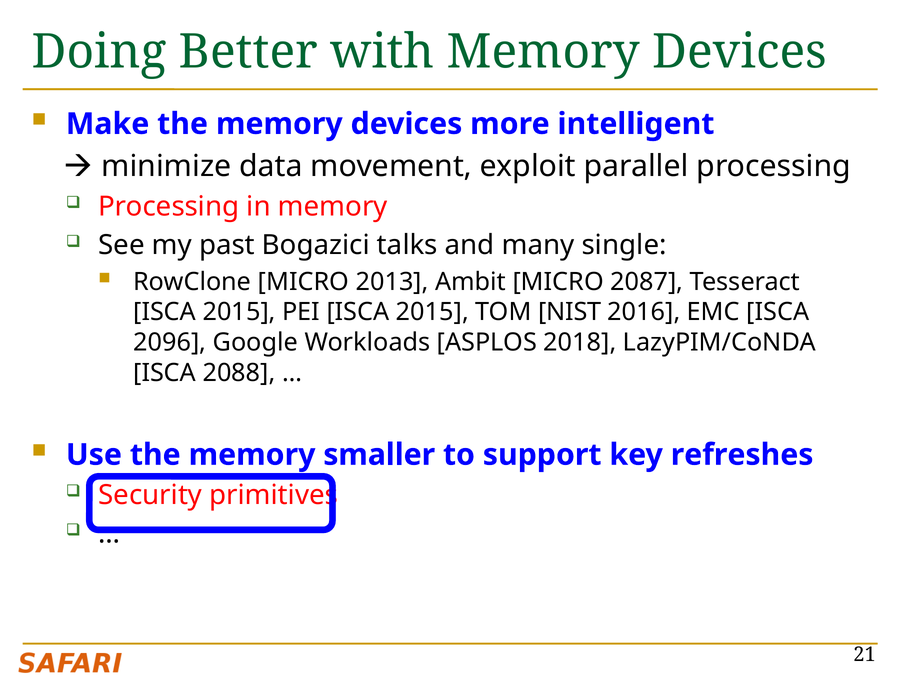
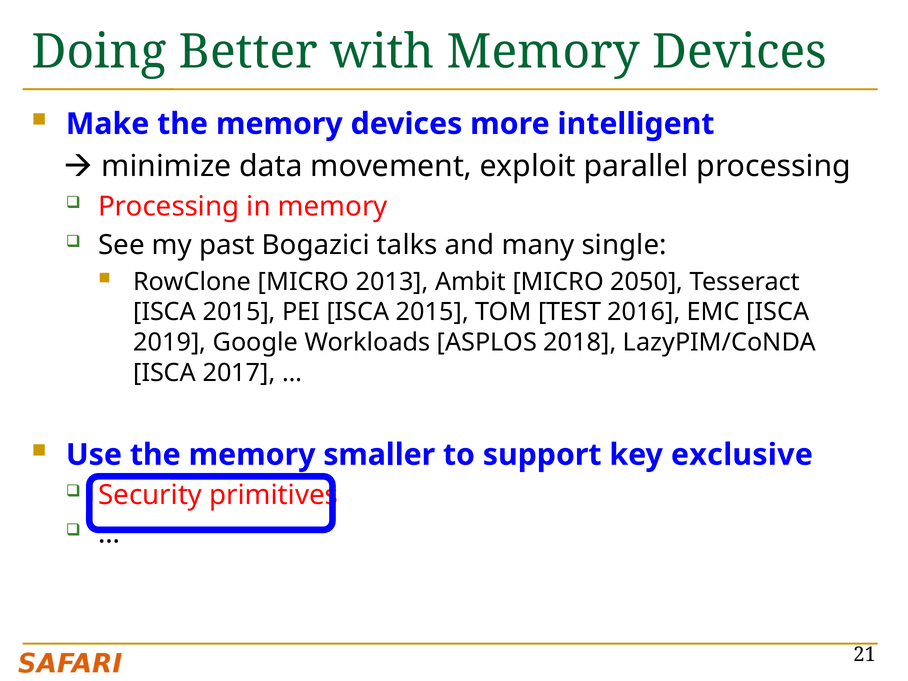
2087: 2087 -> 2050 (647, 282)
NIST: NIST -> TEST (570, 312)
2096: 2096 -> 2019 (170, 342)
2088: 2088 -> 2017 (239, 373)
refreshes: refreshes -> exclusive (742, 455)
